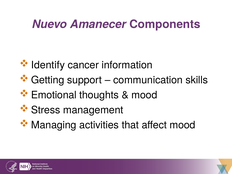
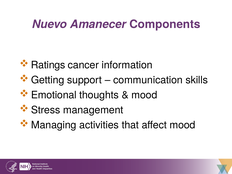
Identify: Identify -> Ratings (48, 65)
